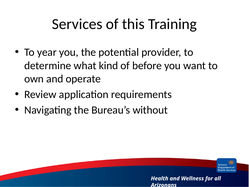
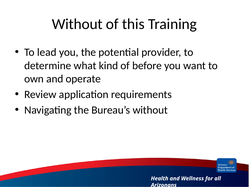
Services: Services -> Without (77, 24)
year: year -> lead (47, 52)
